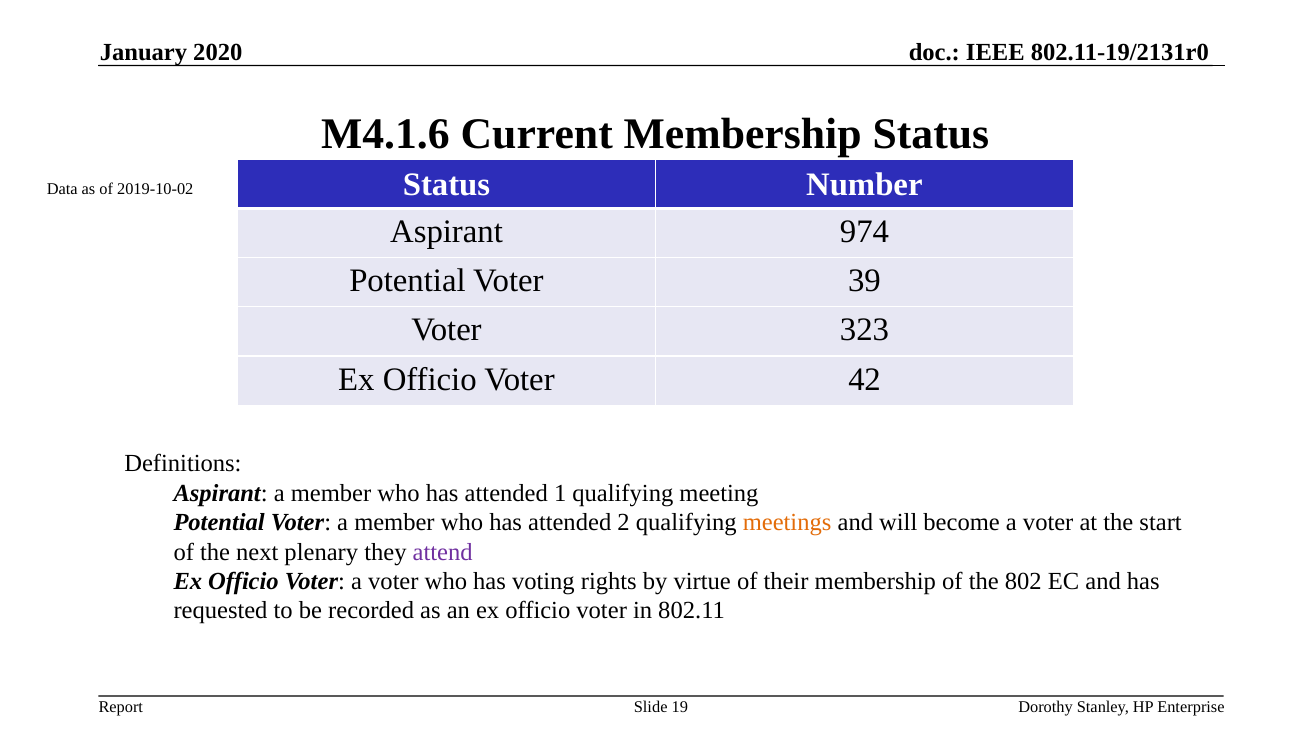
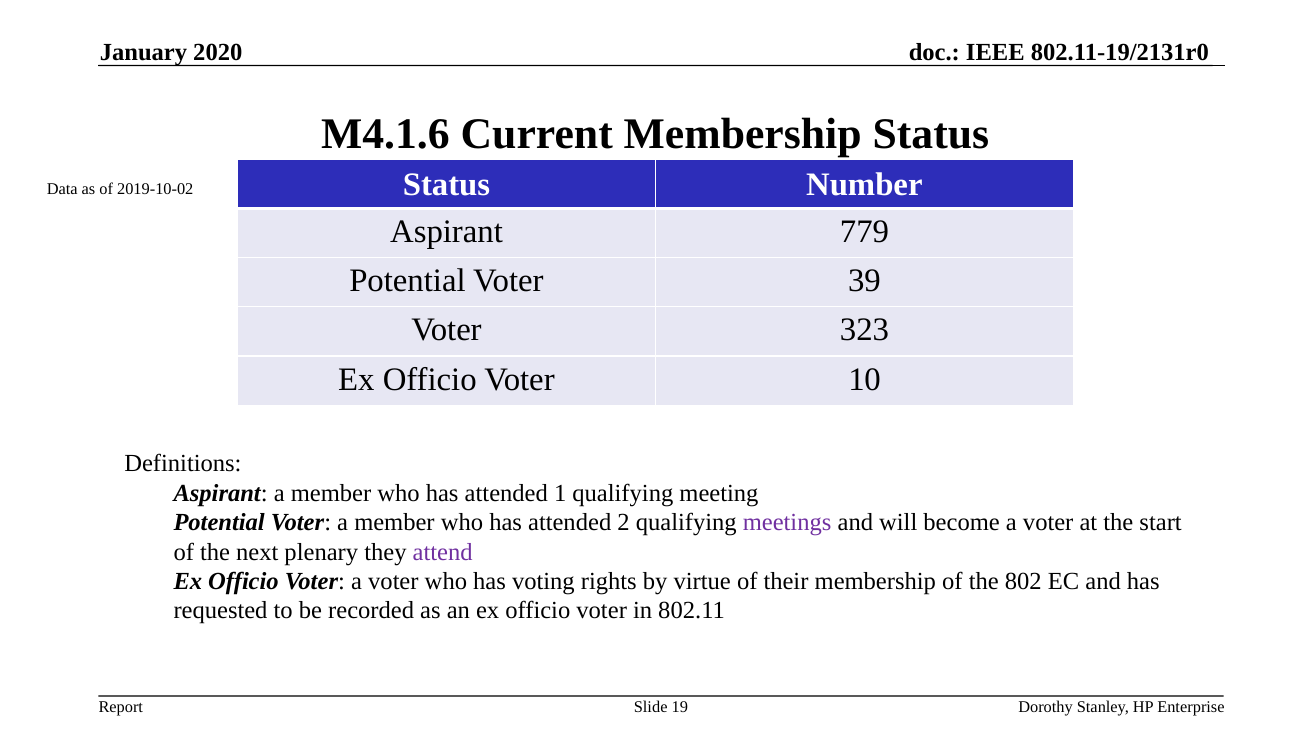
974: 974 -> 779 (864, 232)
42: 42 -> 10 (865, 379)
meetings colour: orange -> purple (787, 523)
